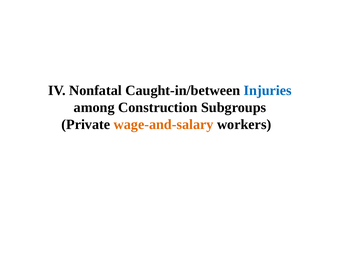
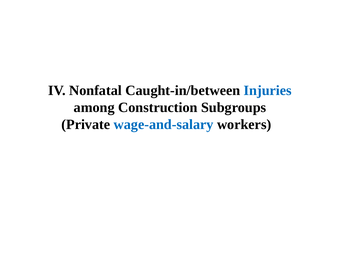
wage-and-salary colour: orange -> blue (164, 125)
